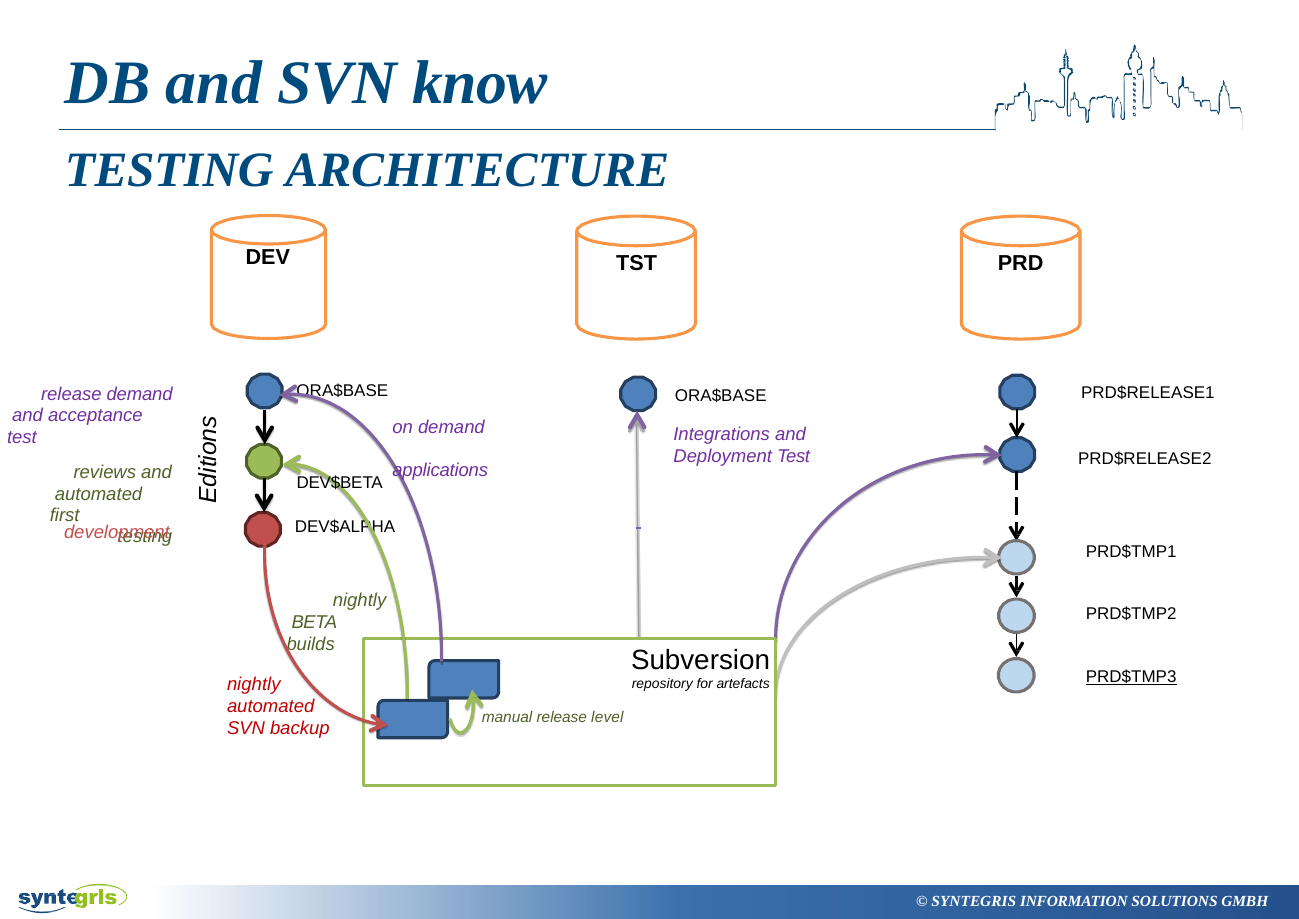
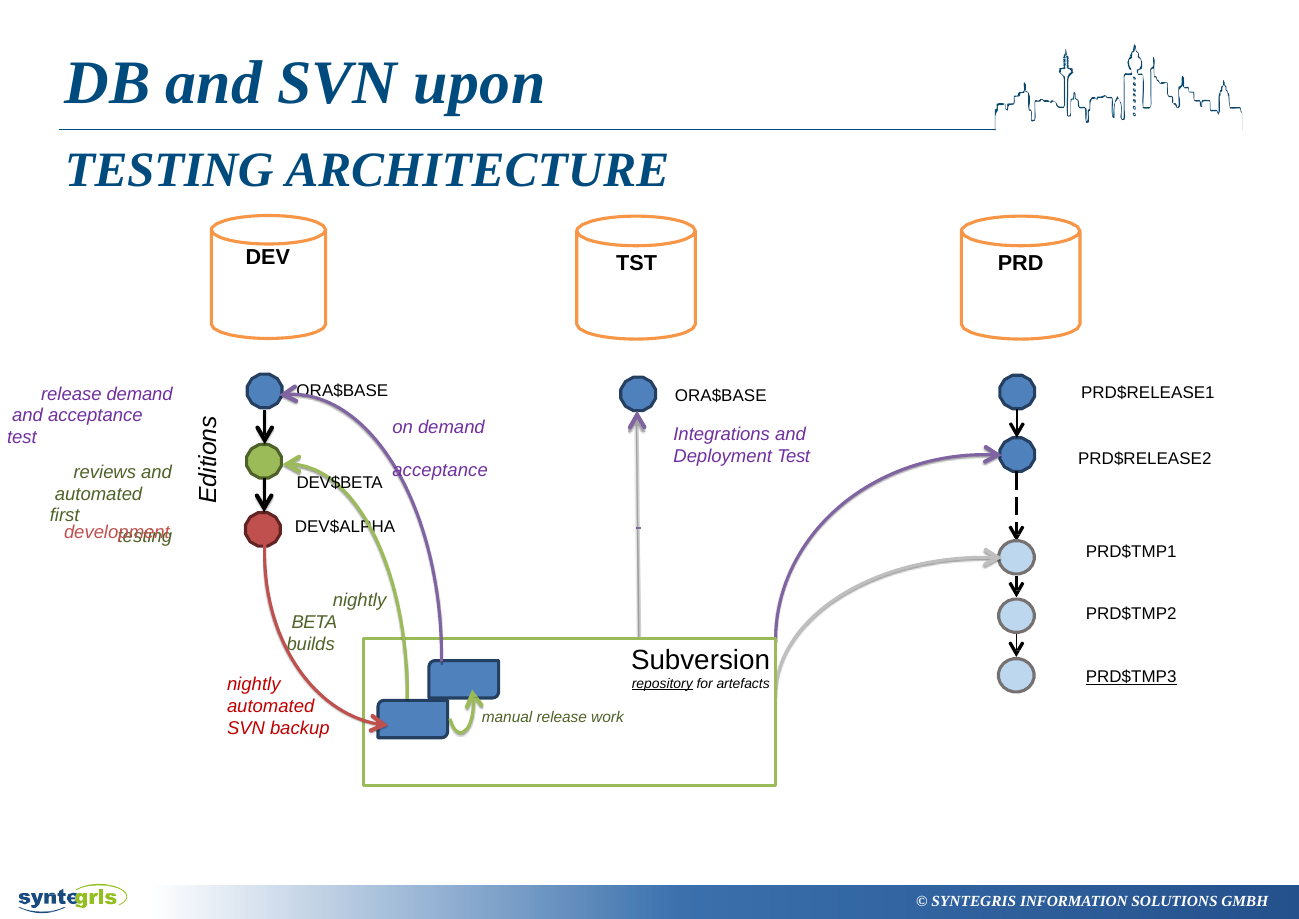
know: know -> upon (479, 83)
applications: applications -> acceptance (440, 470)
repository underline: none -> present (662, 684)
level: level -> work (607, 718)
